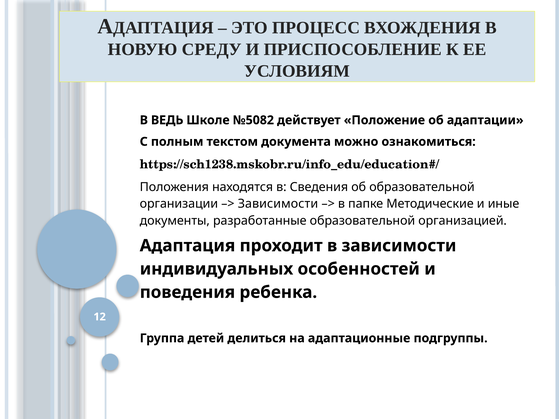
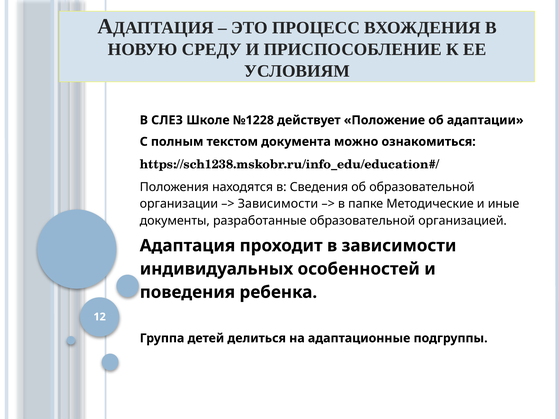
ВЕДЬ: ВЕДЬ -> СЛЕЗ (167, 120)
№5082: №5082 -> №1228 (253, 120)
